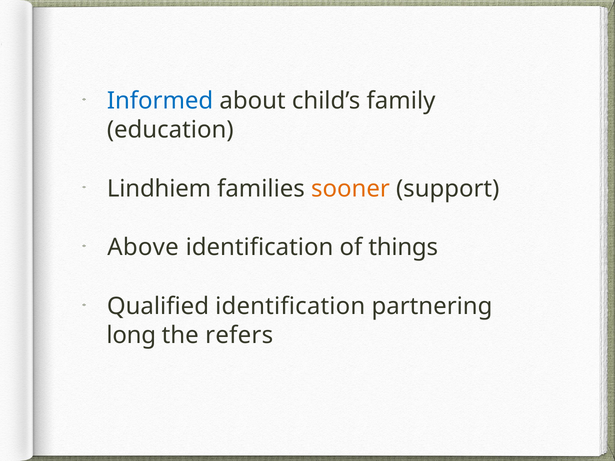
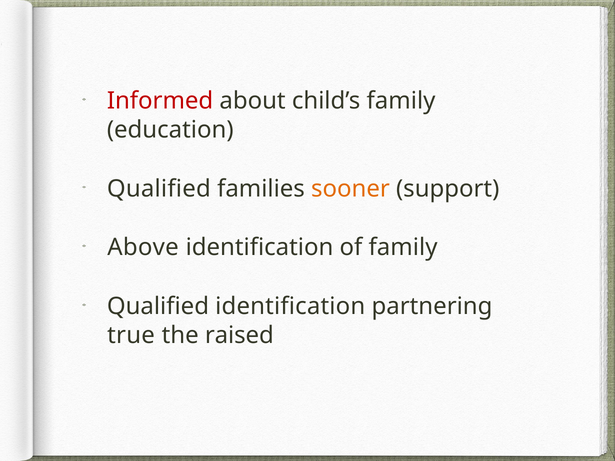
Informed colour: blue -> red (160, 101)
Lindhiem: Lindhiem -> Qualified (159, 189)
of things: things -> family (403, 248)
long: long -> true (131, 335)
refers: refers -> raised (239, 335)
